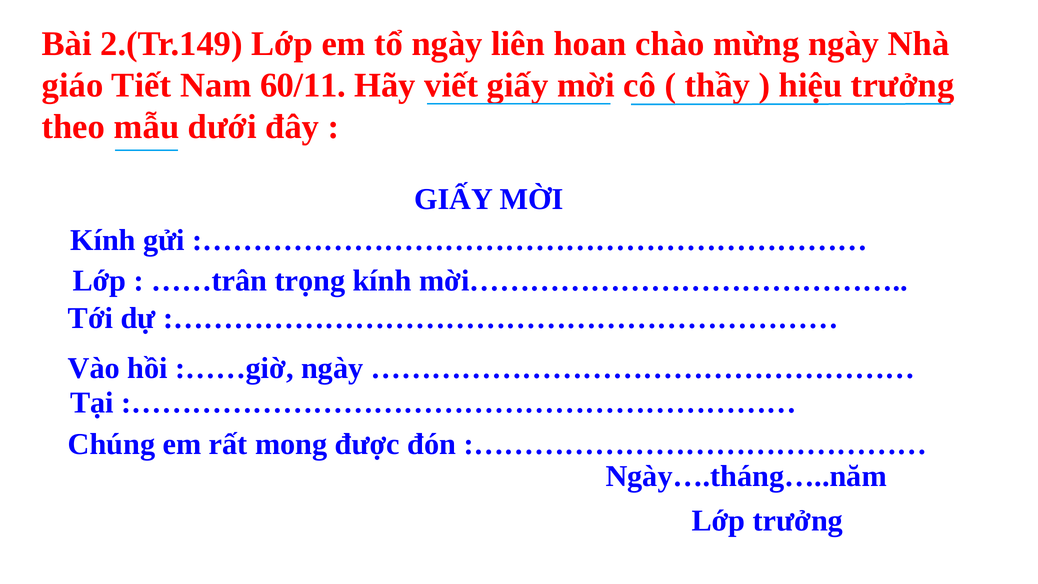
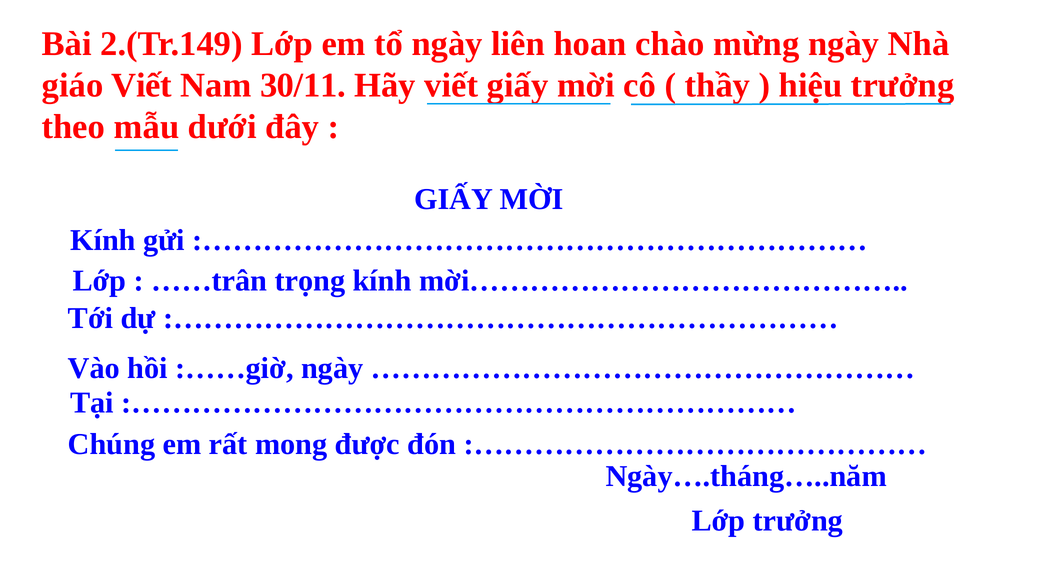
giáo Tiết: Tiết -> Viết (142, 85)
60/11: 60/11 -> 30/11 (303, 85)
